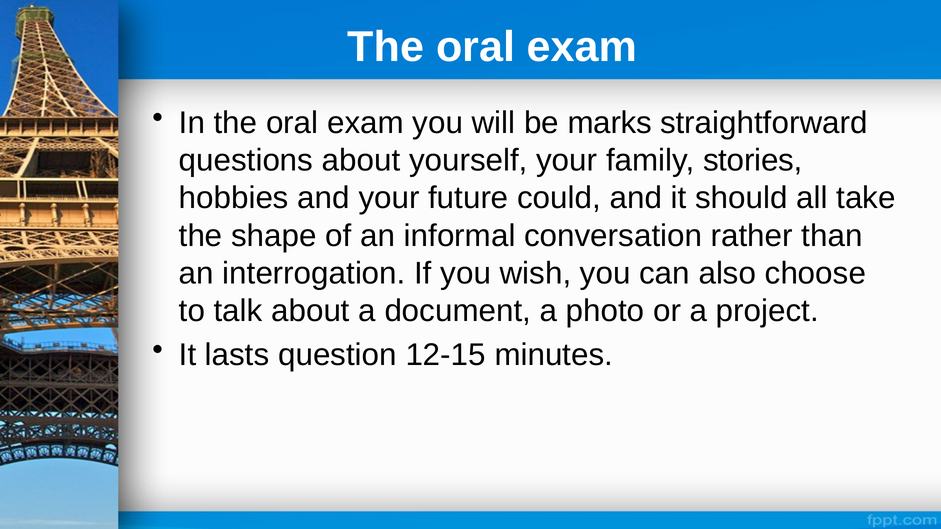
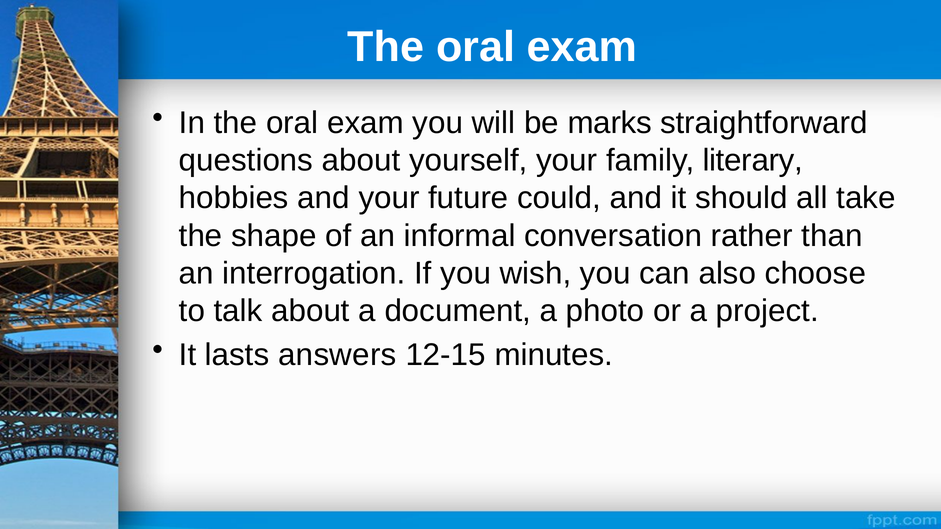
stories: stories -> literary (753, 160)
question: question -> answers (337, 355)
